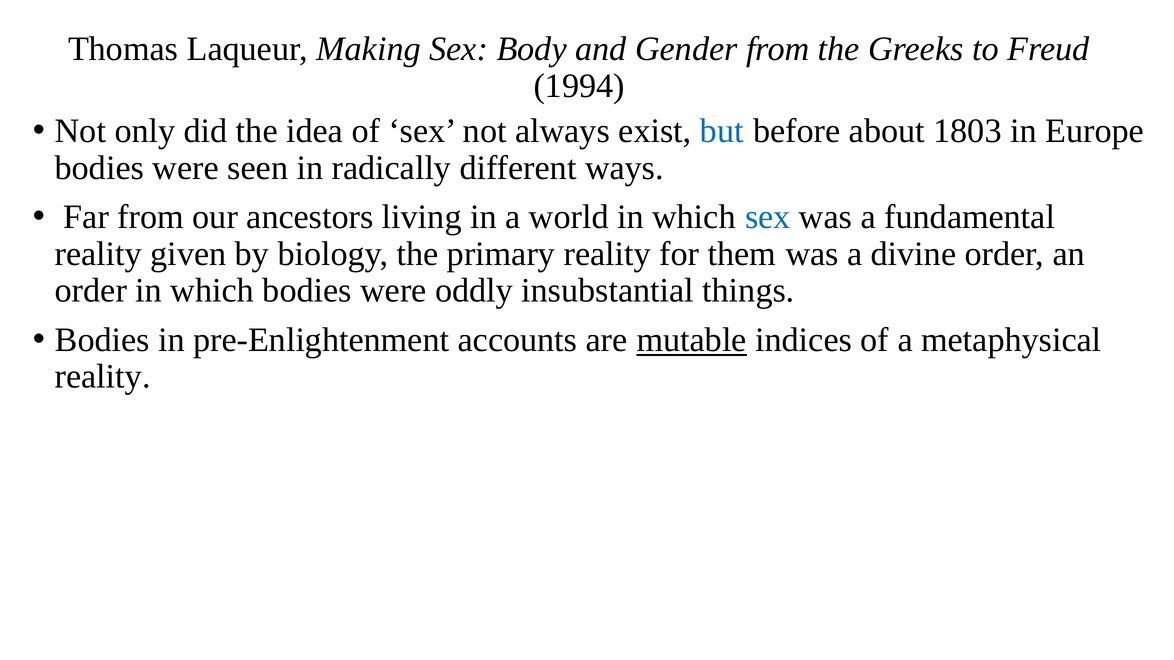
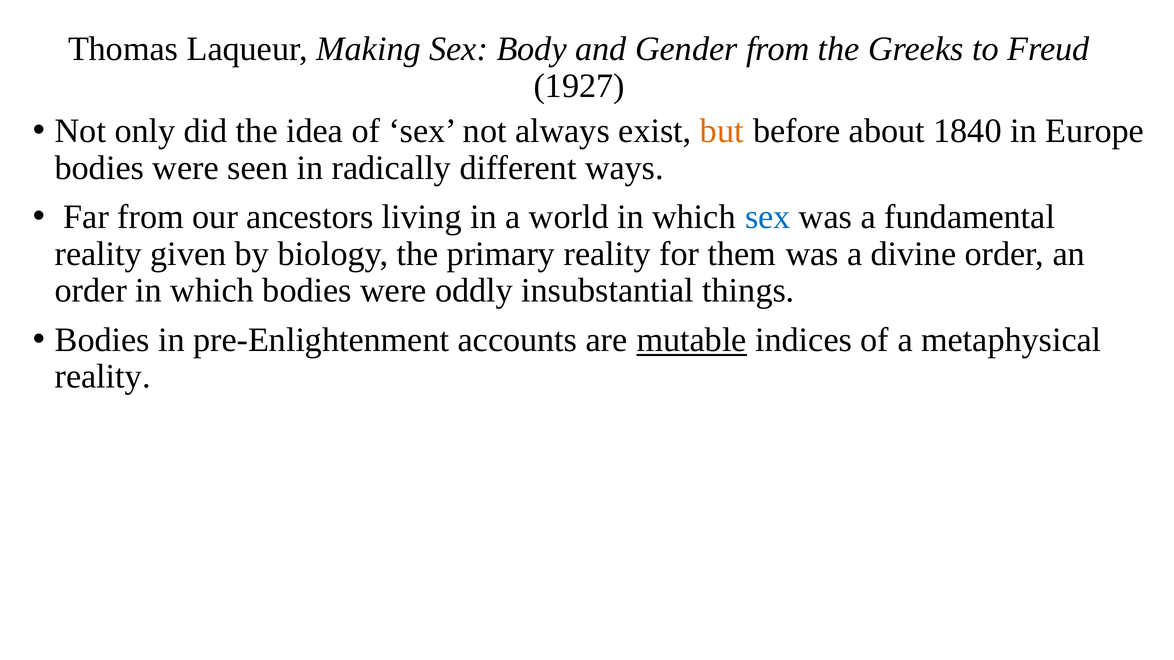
1994: 1994 -> 1927 (579, 86)
but colour: blue -> orange (722, 131)
1803: 1803 -> 1840 (967, 131)
